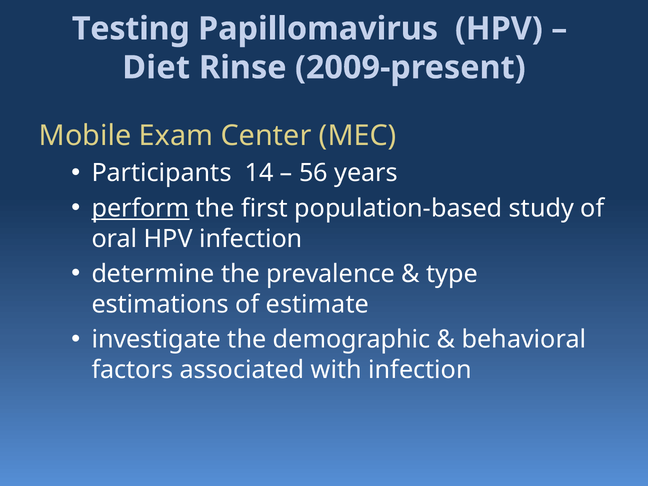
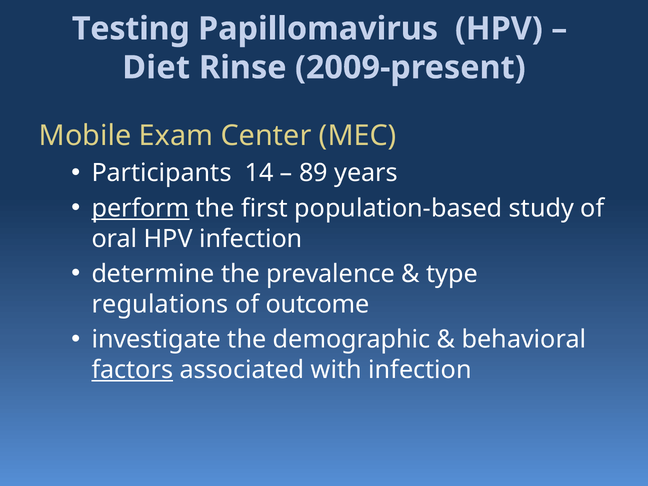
56: 56 -> 89 (313, 173)
estimations: estimations -> regulations (160, 304)
estimate: estimate -> outcome (318, 304)
factors underline: none -> present (132, 370)
